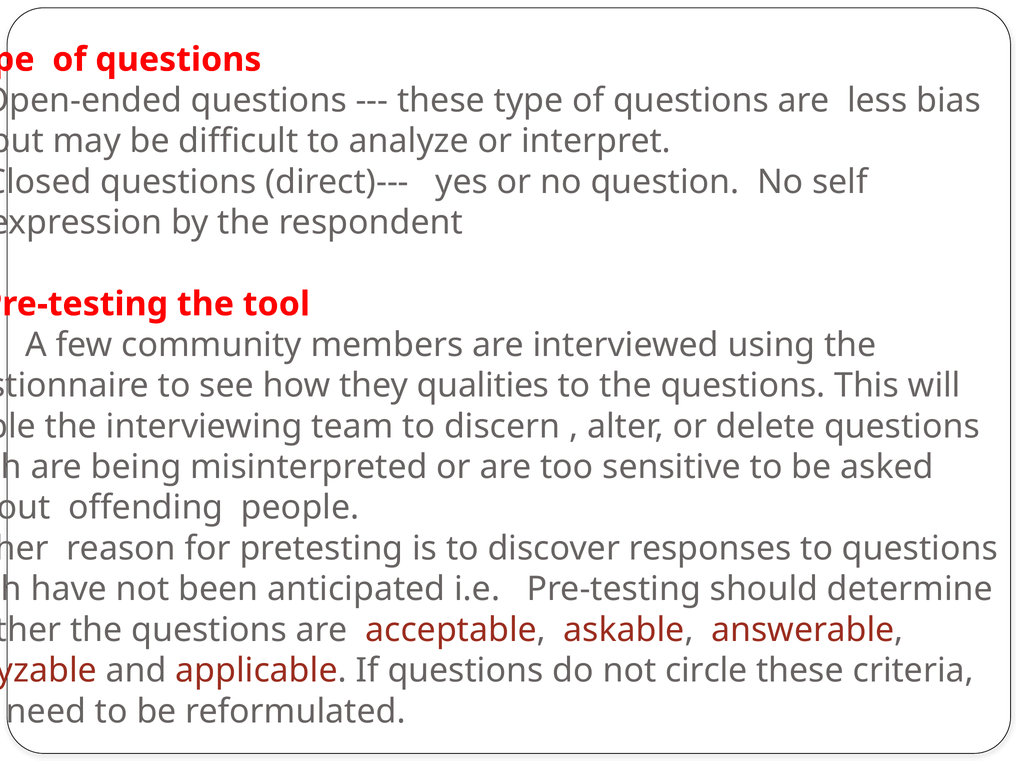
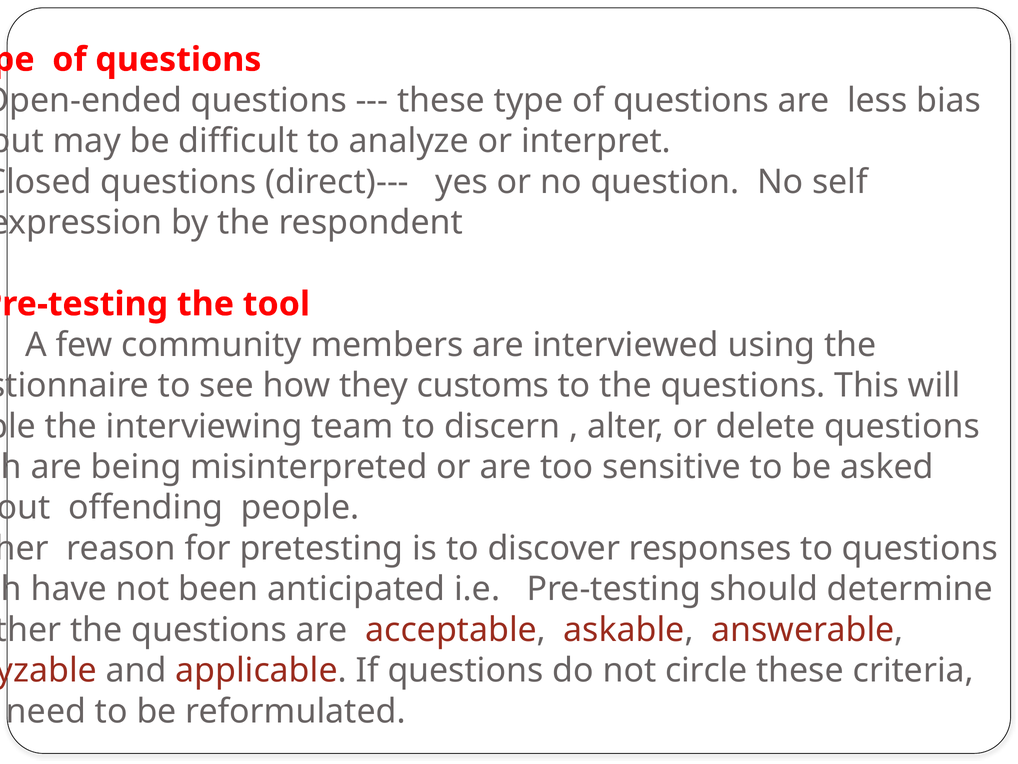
qualities: qualities -> customs (483, 385)
